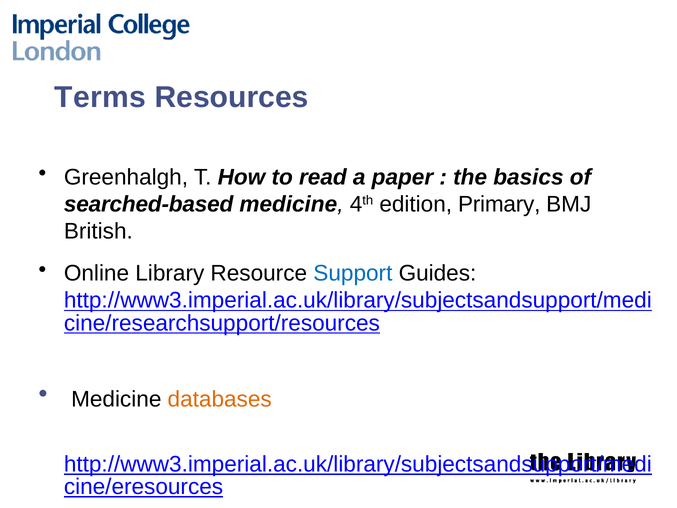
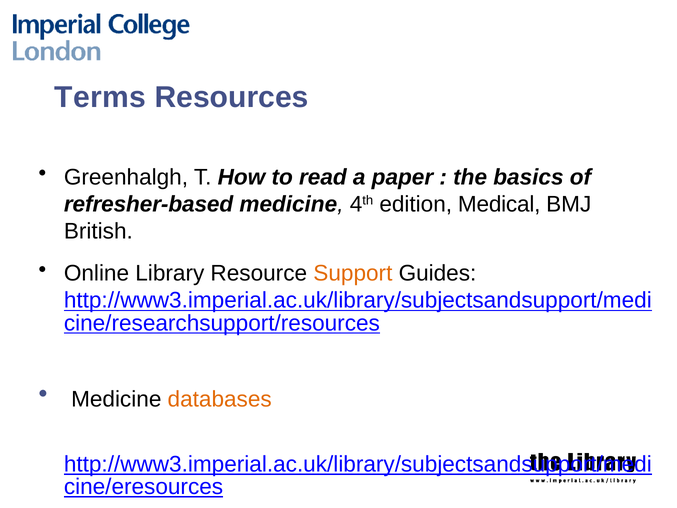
searched-based: searched-based -> refresher-based (149, 204)
Primary: Primary -> Medical (499, 204)
Support colour: blue -> orange (353, 273)
